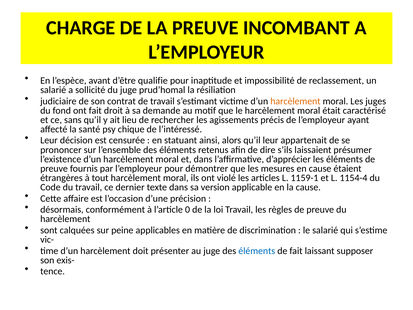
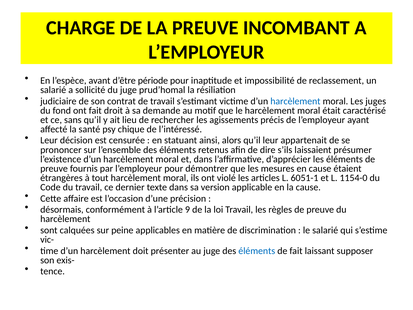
qualifie: qualifie -> période (153, 80)
harcèlement colour: orange -> blue (295, 101)
1159-1: 1159-1 -> 6051-1 (305, 178)
1154-4: 1154-4 -> 1154-0 (354, 178)
0: 0 -> 9 (188, 210)
